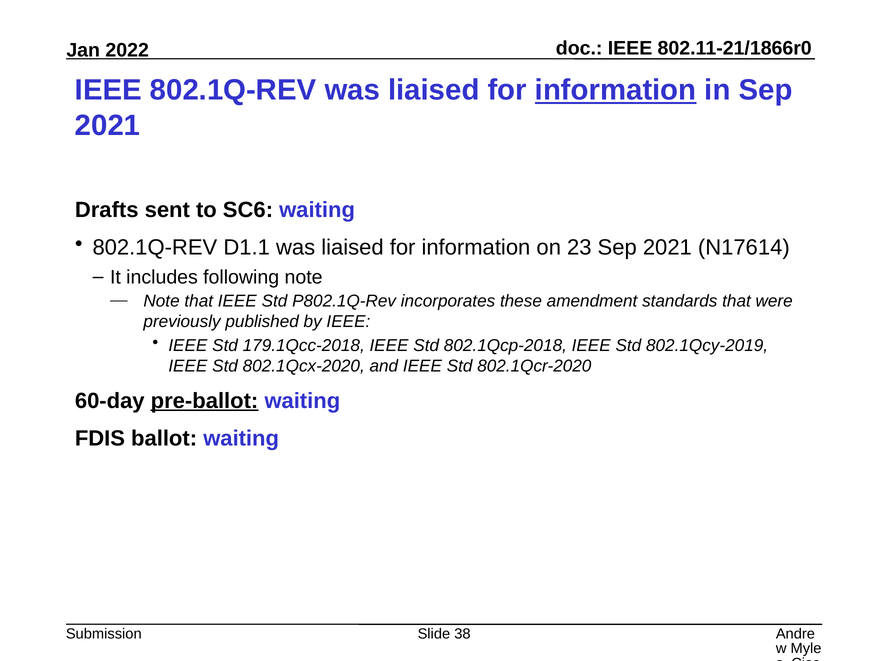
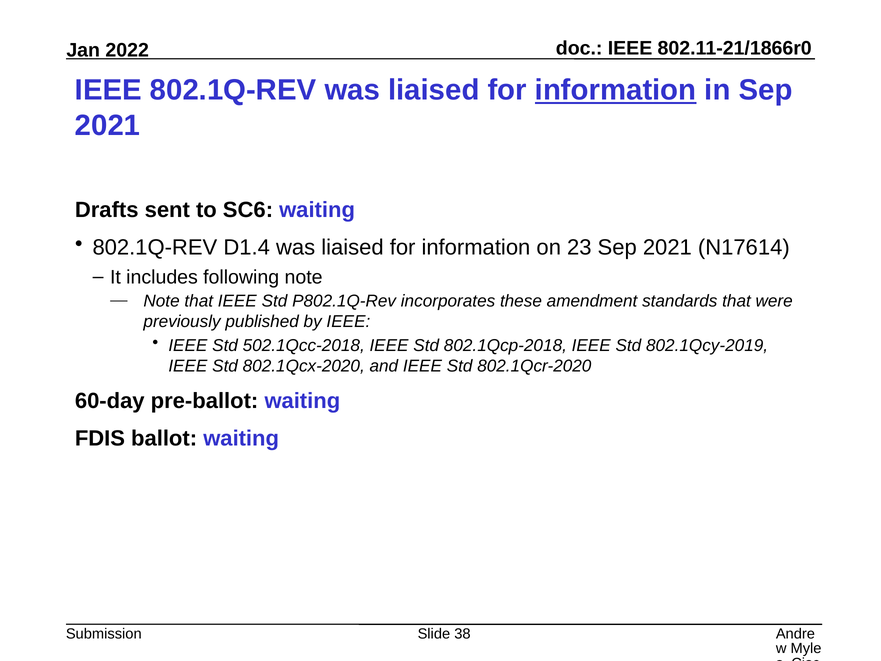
D1.1: D1.1 -> D1.4 (247, 248)
179.1Qcc-2018: 179.1Qcc-2018 -> 502.1Qcc-2018 (304, 345)
pre-ballot underline: present -> none (205, 401)
